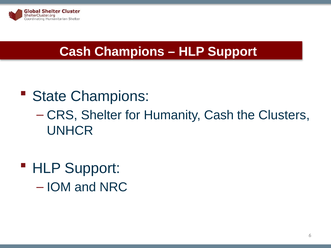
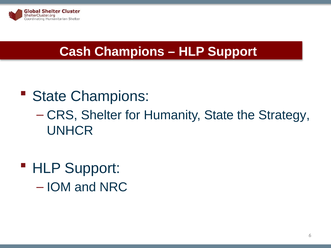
Humanity Cash: Cash -> State (219, 115)
Clusters: Clusters -> Strategy (284, 115)
